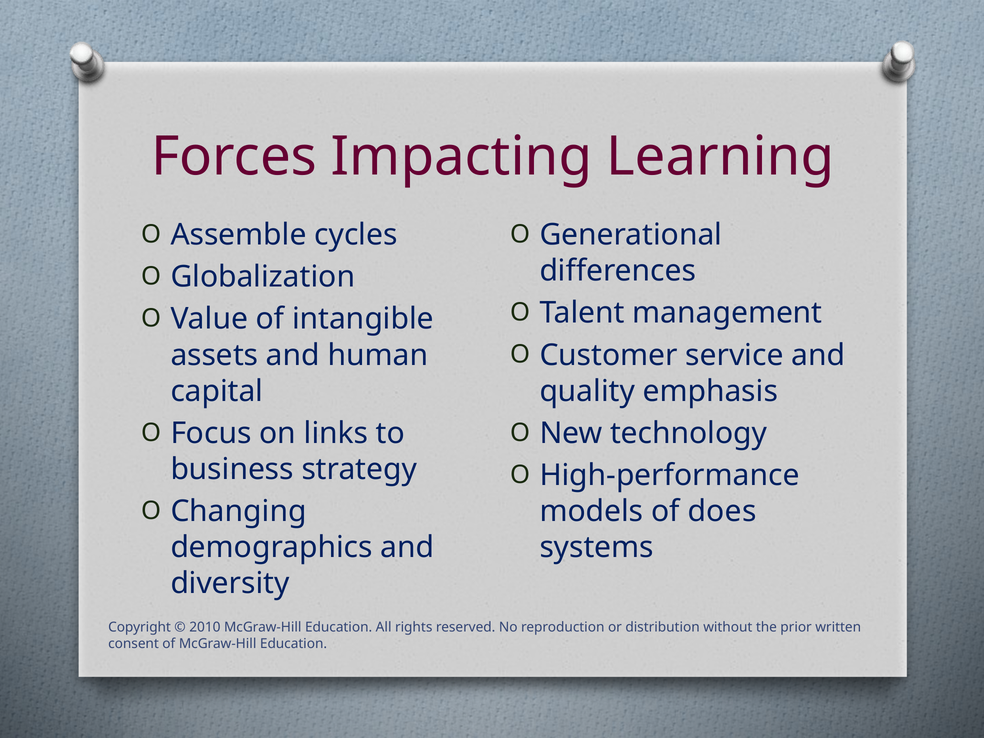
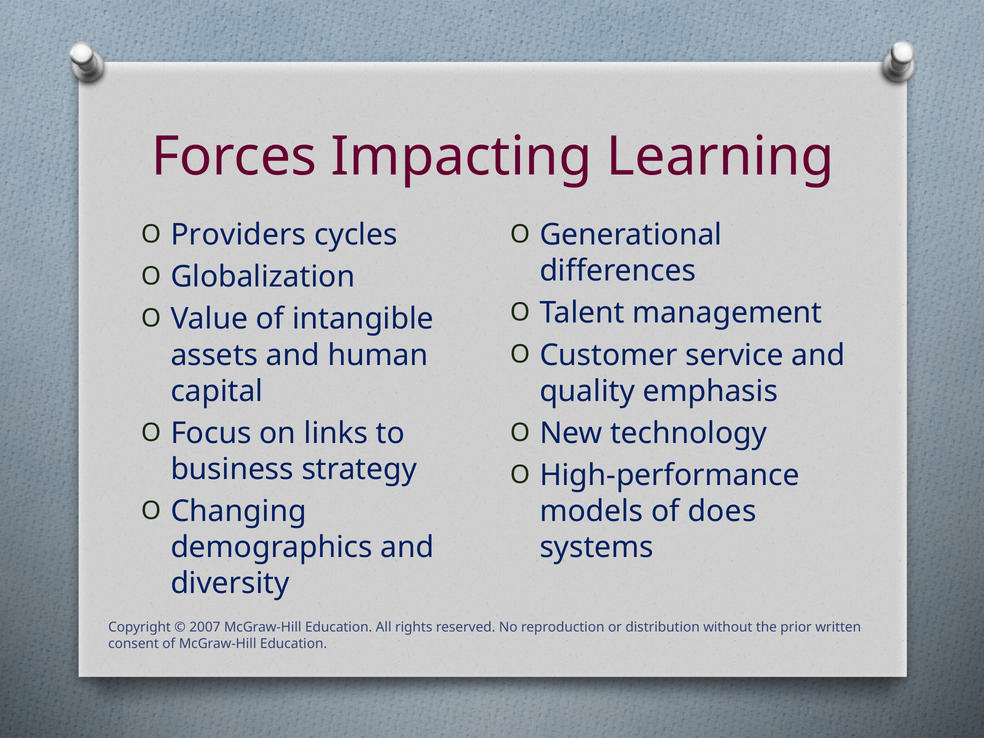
Assemble: Assemble -> Providers (238, 235)
2010: 2010 -> 2007 (205, 627)
